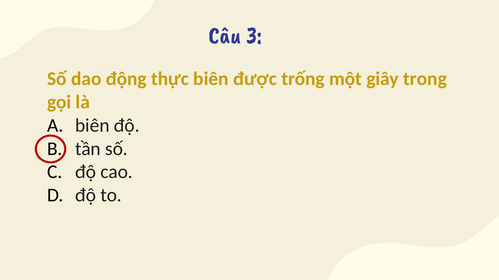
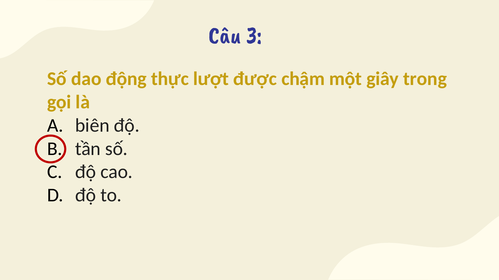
thực biên: biên -> lượt (211, 79)
trống: trống -> chậm (303, 79)
